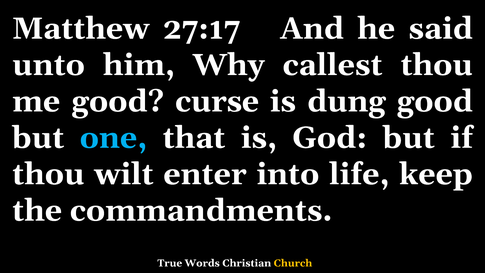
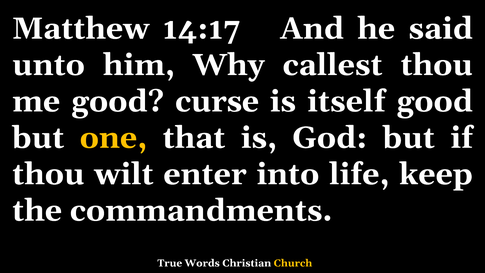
27:17: 27:17 -> 14:17 (201, 29)
dung: dung -> itself (346, 101)
one colour: light blue -> yellow (113, 138)
